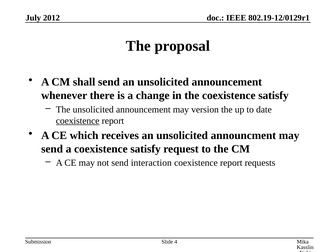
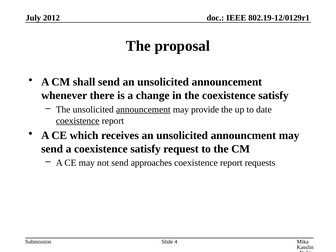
announcement underline: none -> present (143, 109)
version: version -> provide (205, 109)
interaction: interaction -> approaches (151, 163)
